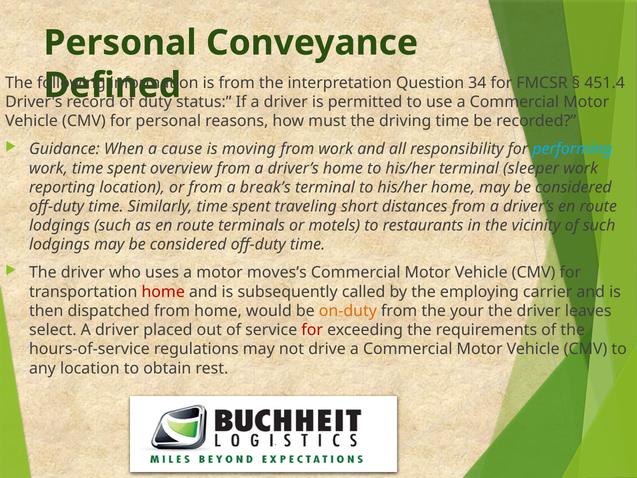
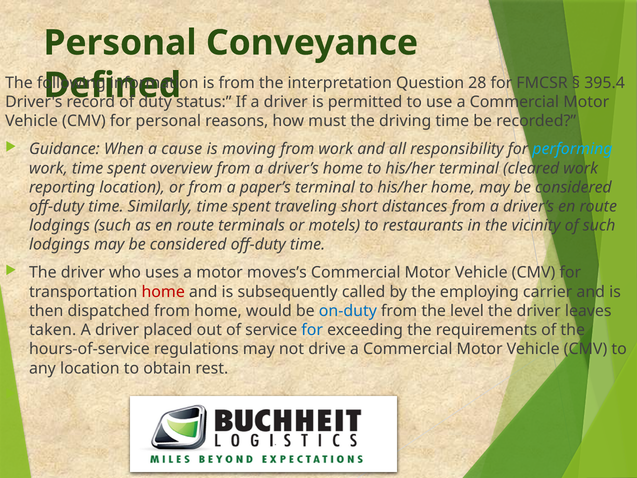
34: 34 -> 28 (477, 83)
451.4: 451.4 -> 395.4 (605, 83)
sleeper: sleeper -> cleared (531, 168)
break’s: break’s -> paper’s (265, 187)
on-duty colour: orange -> blue (348, 311)
your: your -> level (467, 311)
select: select -> taken (53, 330)
for colour: red -> blue (312, 330)
